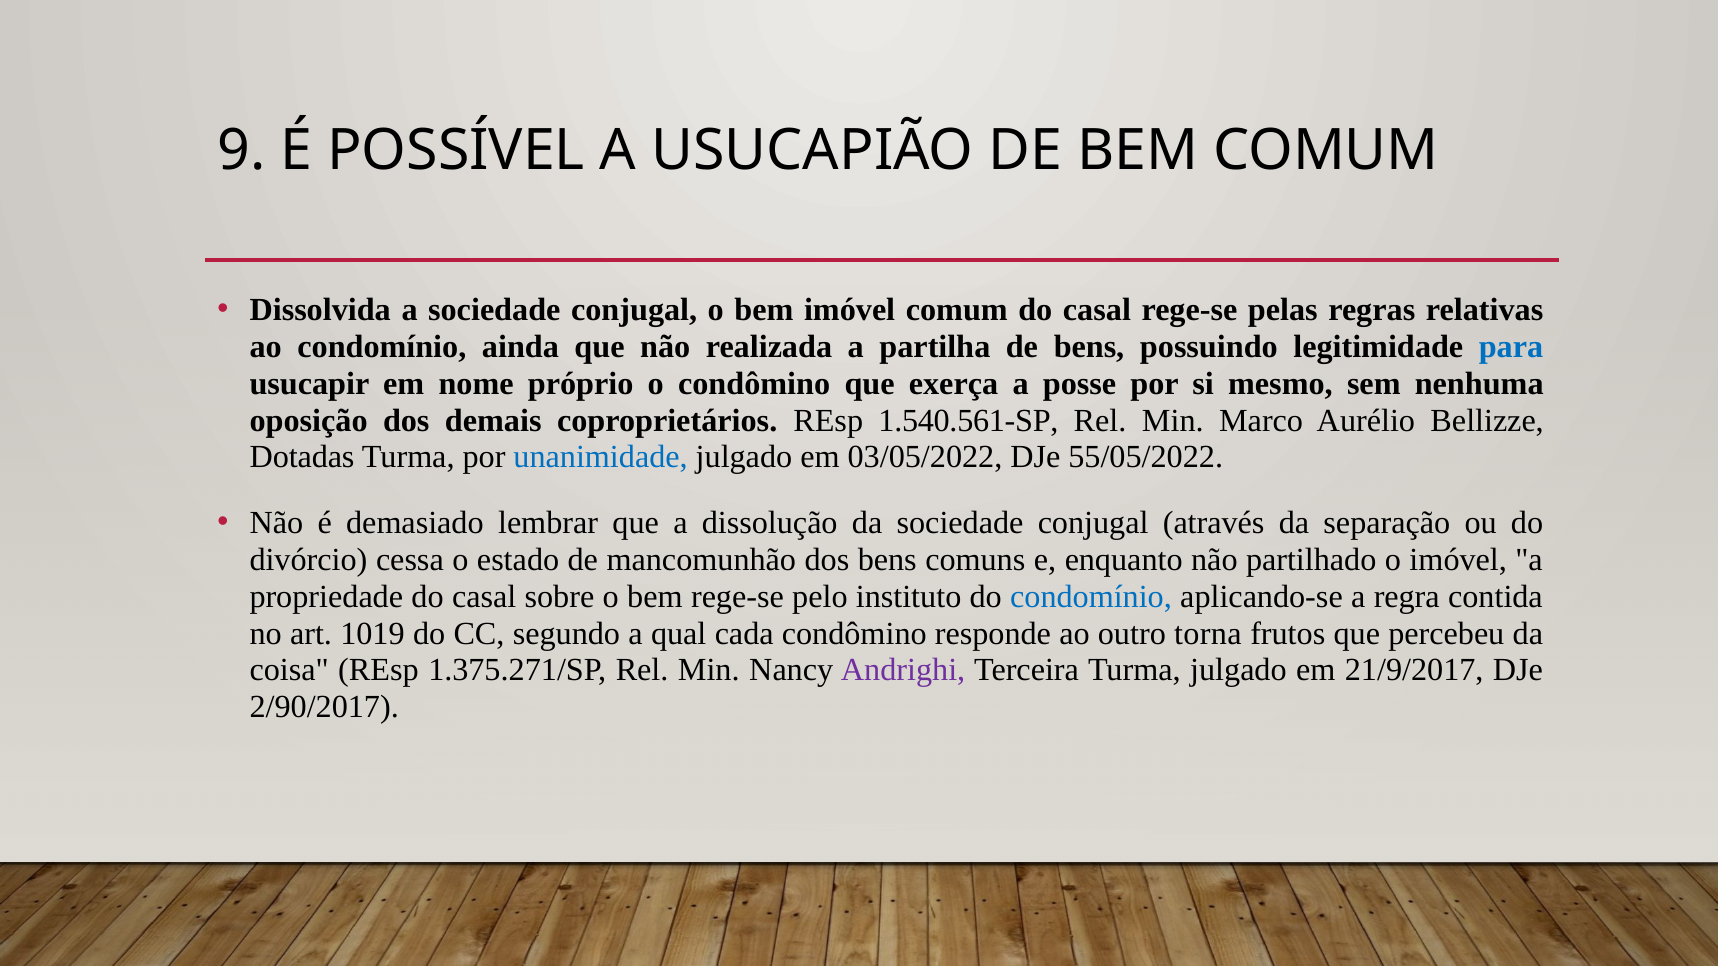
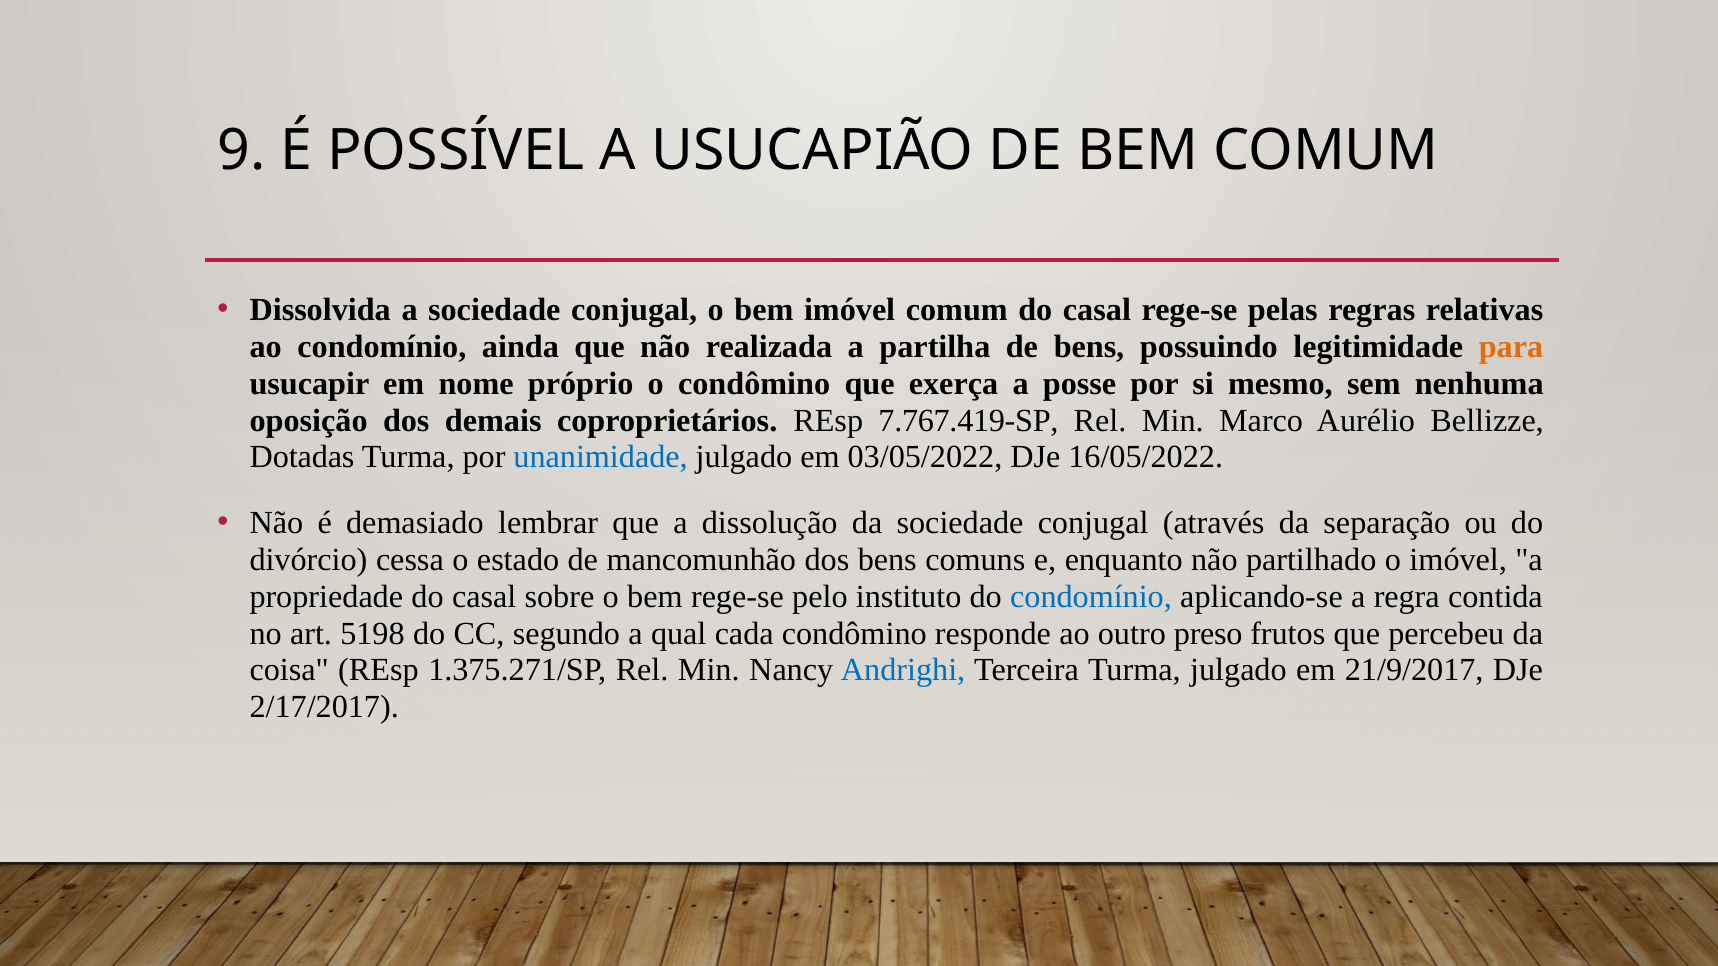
para colour: blue -> orange (1511, 347)
1.540.561-SP: 1.540.561-SP -> 7.767.419-SP (968, 421)
55/05/2022: 55/05/2022 -> 16/05/2022 (1146, 458)
1019: 1019 -> 5198 (372, 634)
torna: torna -> preso (1208, 634)
Andrighi colour: purple -> blue (903, 671)
2/90/2017: 2/90/2017 -> 2/17/2017 (324, 707)
